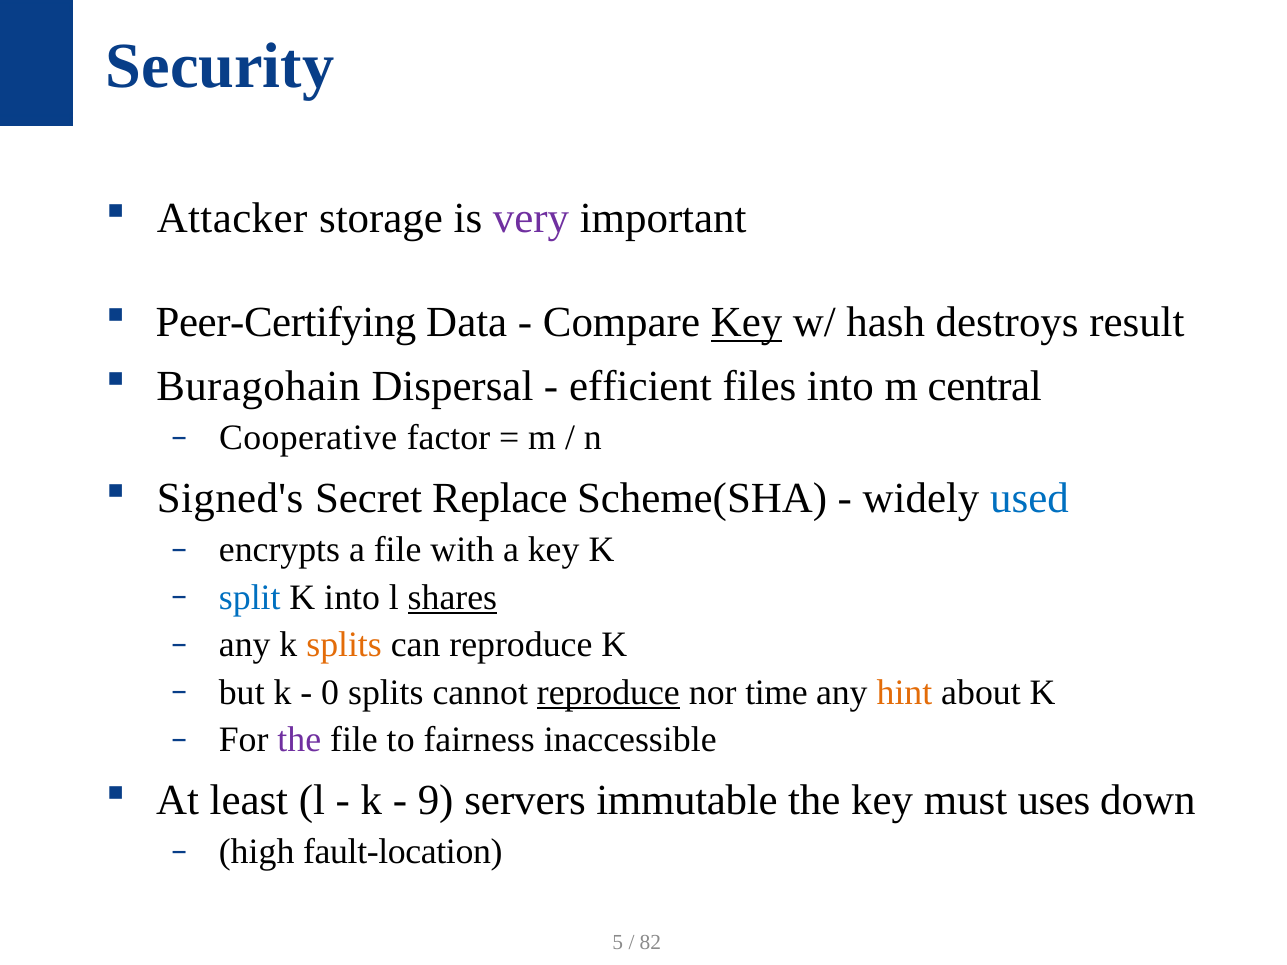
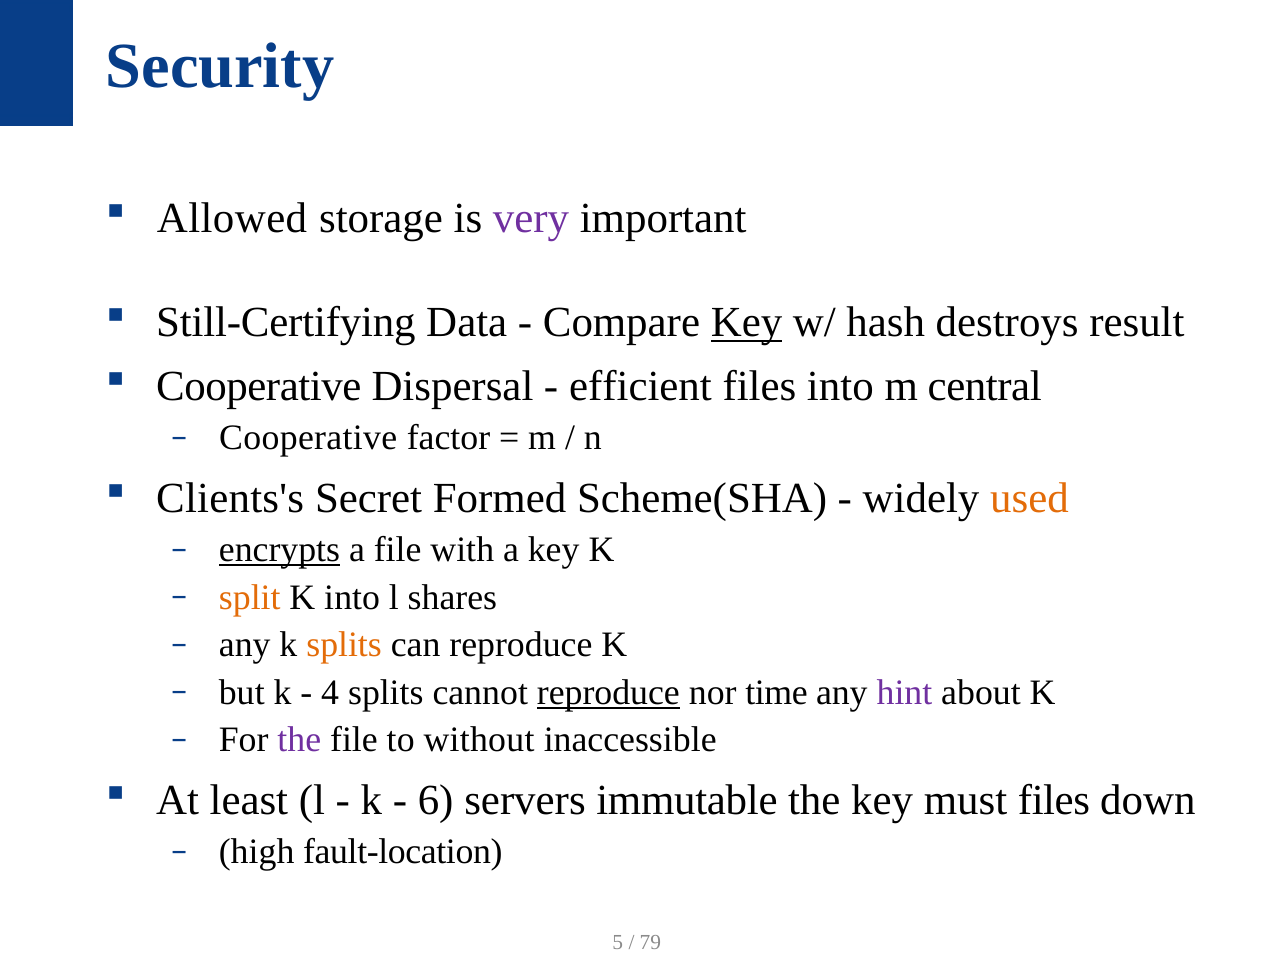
Attacker: Attacker -> Allowed (232, 219)
Peer-Certifying: Peer-Certifying -> Still-Certifying (286, 323)
Buragohain: Buragohain -> Cooperative (259, 387)
Signed's: Signed's -> Clients's (230, 499)
Replace: Replace -> Formed (500, 499)
used colour: blue -> orange (1029, 499)
encrypts underline: none -> present (280, 550)
split colour: blue -> orange (250, 598)
shares underline: present -> none (452, 598)
0: 0 -> 4 (330, 693)
hint colour: orange -> purple (904, 693)
fairness: fairness -> without (479, 740)
9: 9 -> 6 (436, 801)
must uses: uses -> files (1054, 801)
82: 82 -> 79 (650, 943)
